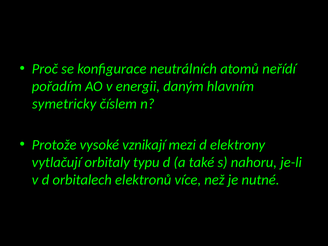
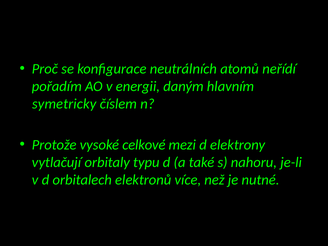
vznikají: vznikají -> celkové (144, 145)
